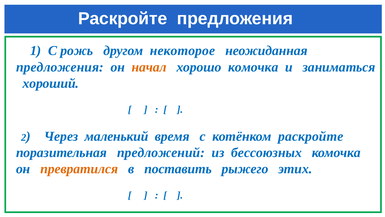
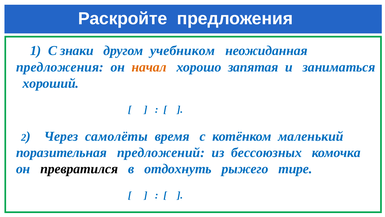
рожь: рожь -> знаки (77, 51)
некоторое: некоторое -> учебником (182, 51)
хорошо комочка: комочка -> запятая (253, 67)
маленький: маленький -> самолёты (116, 136)
котёнком раскройте: раскройте -> маленький (311, 136)
превратился colour: orange -> black (79, 169)
поставить: поставить -> отдохнуть (178, 169)
этих: этих -> тире (295, 169)
